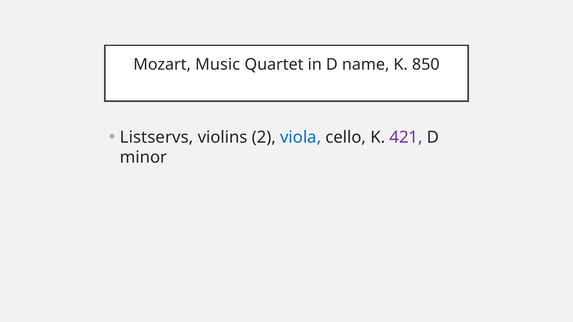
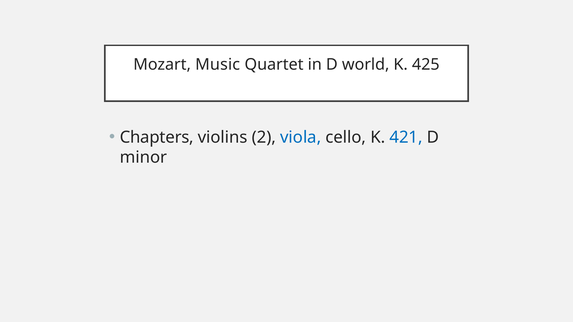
name: name -> world (366, 65)
850: 850 -> 425 (426, 65)
Listservs: Listservs -> Chapters (157, 137)
421 colour: purple -> blue (406, 137)
